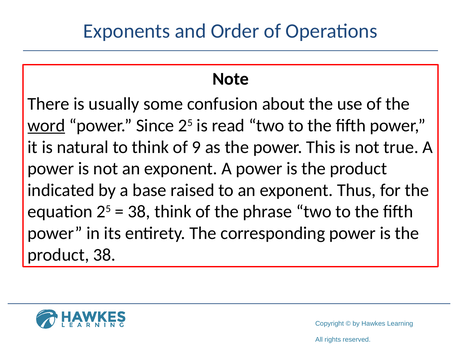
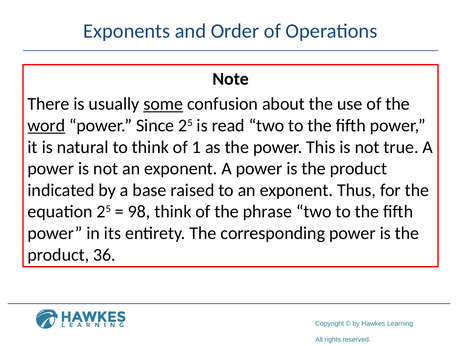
some underline: none -> present (163, 104)
9: 9 -> 1 (196, 147)
38: 38 -> 98 (139, 212)
product 38: 38 -> 36 (104, 255)
